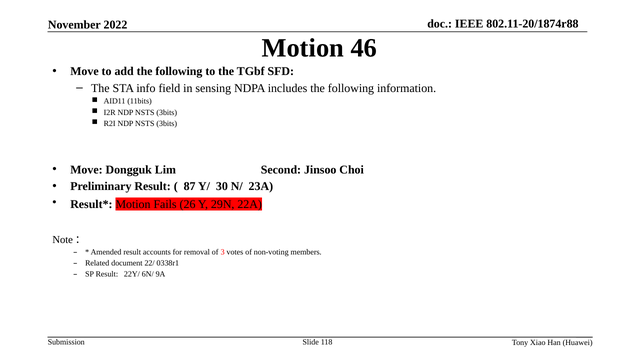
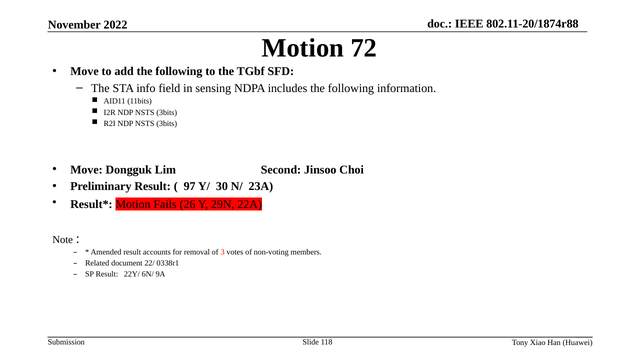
46: 46 -> 72 (364, 48)
87: 87 -> 97 (190, 186)
